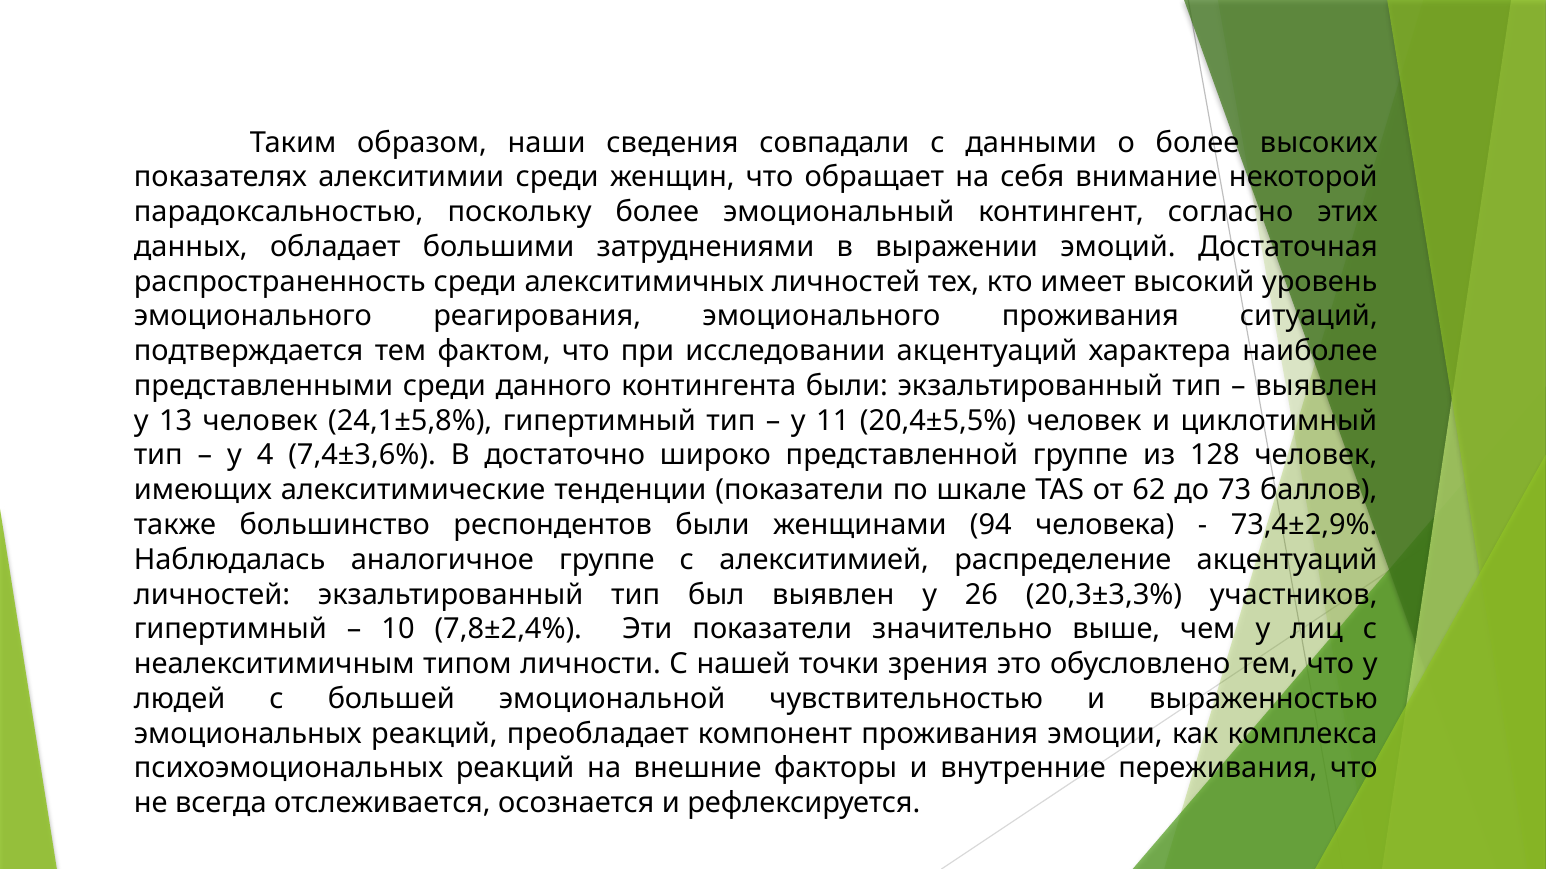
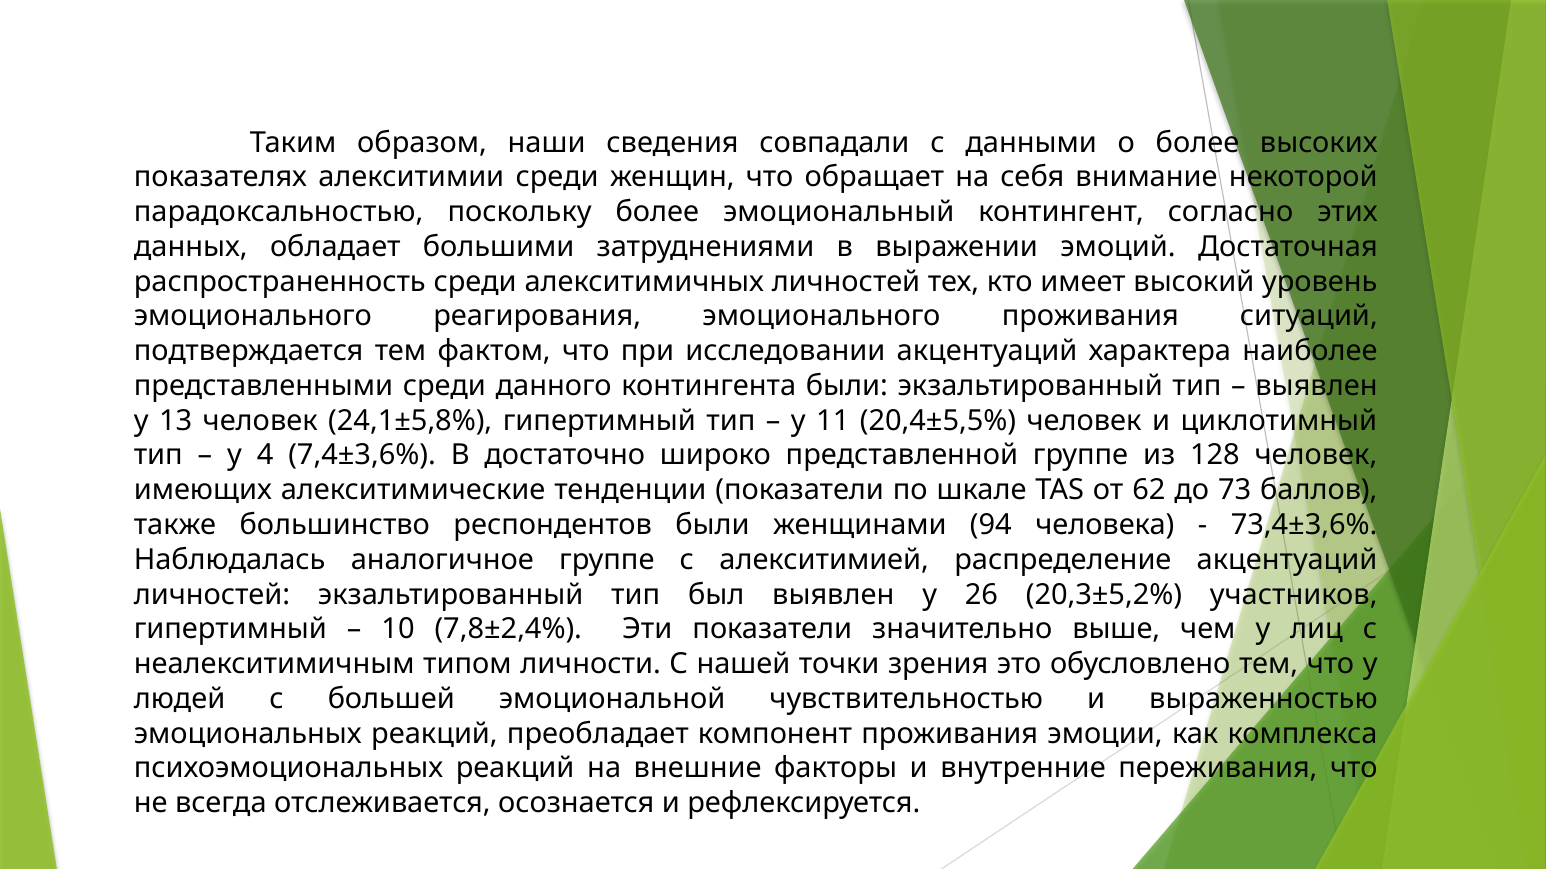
73,4±2,9%: 73,4±2,9% -> 73,4±3,6% (1304, 525)
20,3±3,3%: 20,3±3,3% -> 20,3±5,2% (1104, 595)
